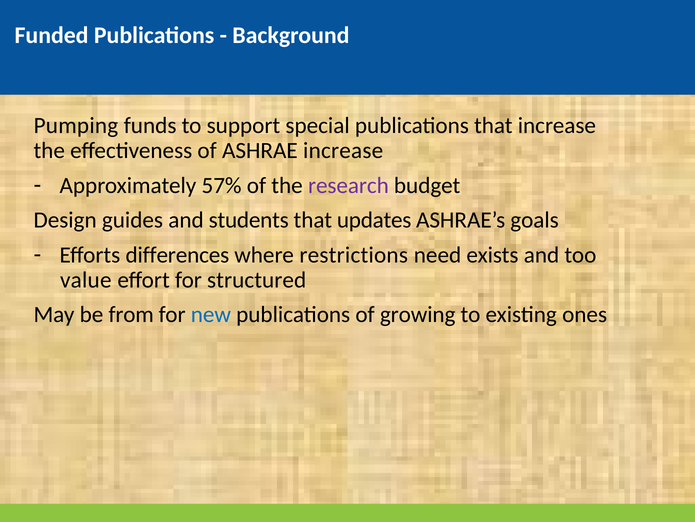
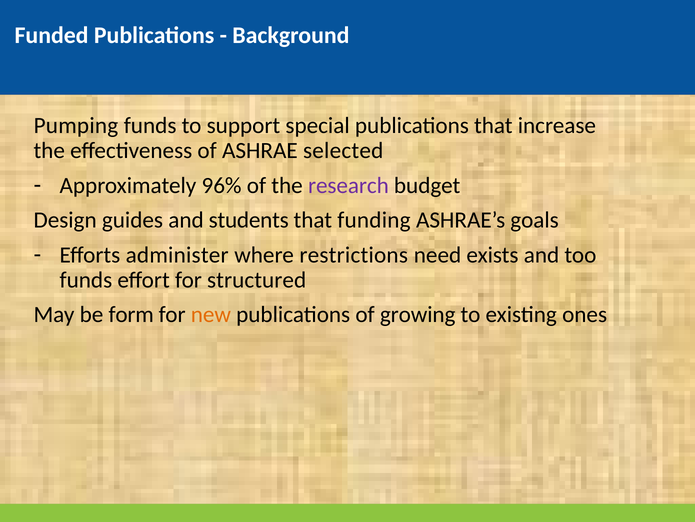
ASHRAE increase: increase -> selected (343, 151)
57%: 57% -> 96% (222, 185)
updates: updates -> funding (374, 220)
differences: differences -> administer (177, 255)
value: value -> funds (86, 280)
from: from -> form (131, 314)
new colour: blue -> orange (211, 314)
